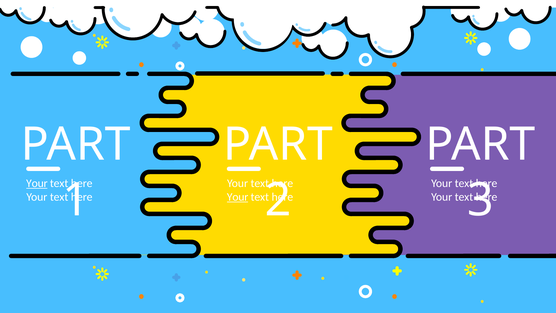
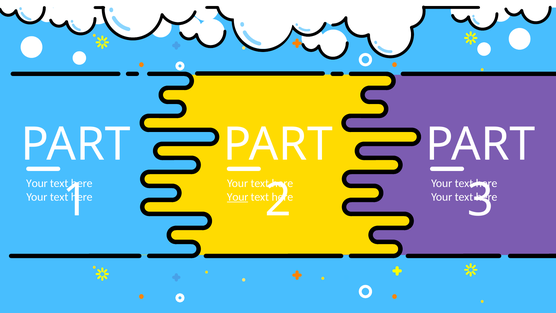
Your underline: present -> none (37, 183)
